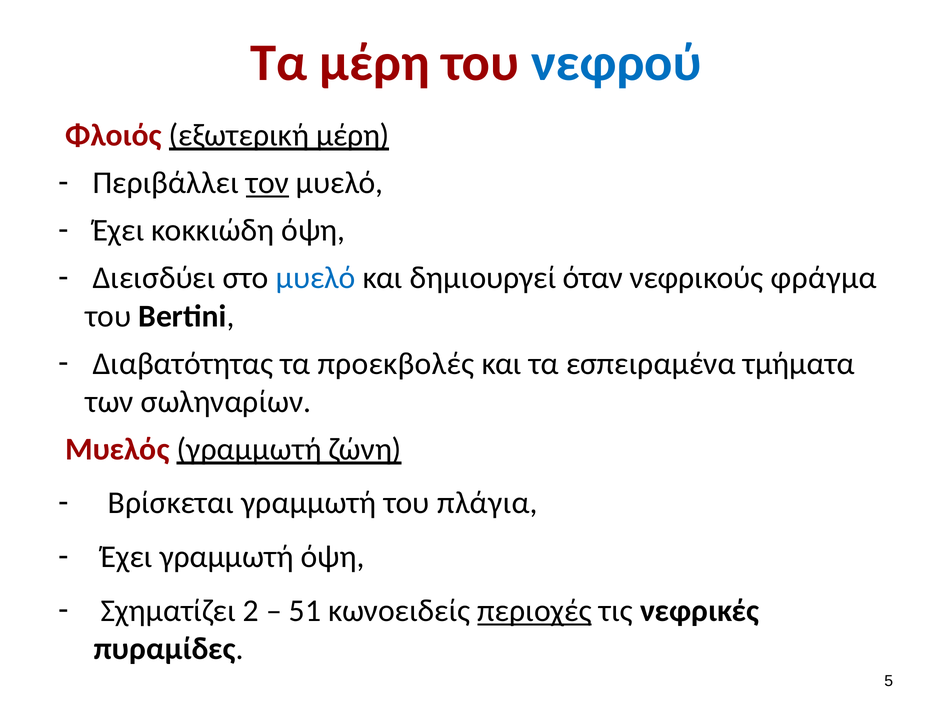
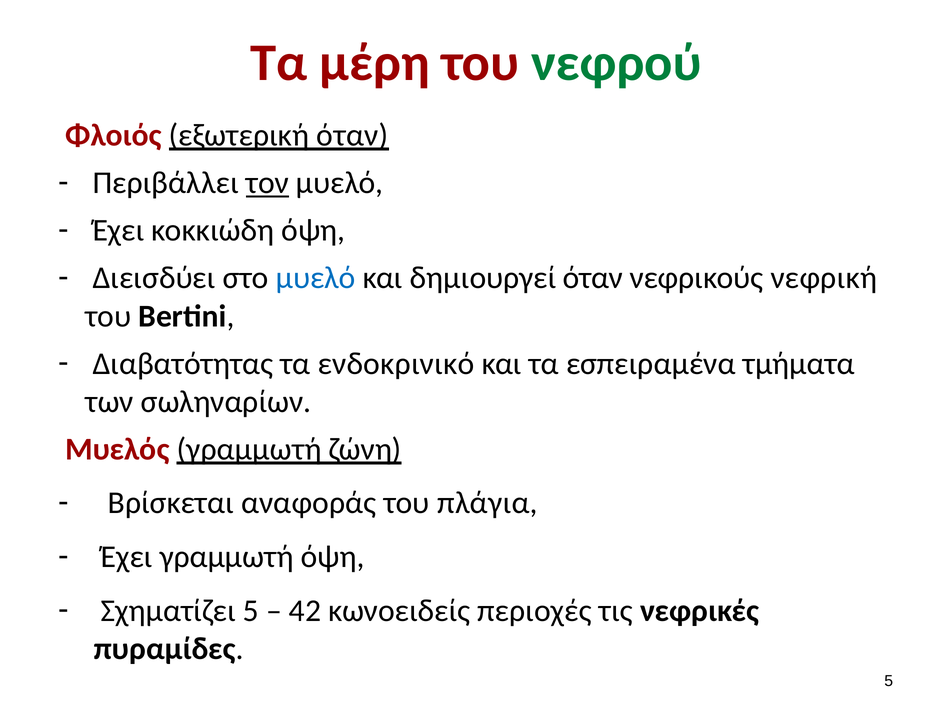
νεφρού colour: blue -> green (616, 63)
εξωτερική μέρη: μέρη -> όταν (352, 135)
φράγμα: φράγμα -> νεφρική (824, 278)
προεκβολές: προεκβολές -> ενδοκρινικό (396, 363)
Βρίσκεται γραμμωτή: γραμμωτή -> αναφοράς (309, 503)
Σχηματίζει 2: 2 -> 5 (251, 610)
51: 51 -> 42 (305, 610)
περιοχές underline: present -> none (535, 610)
